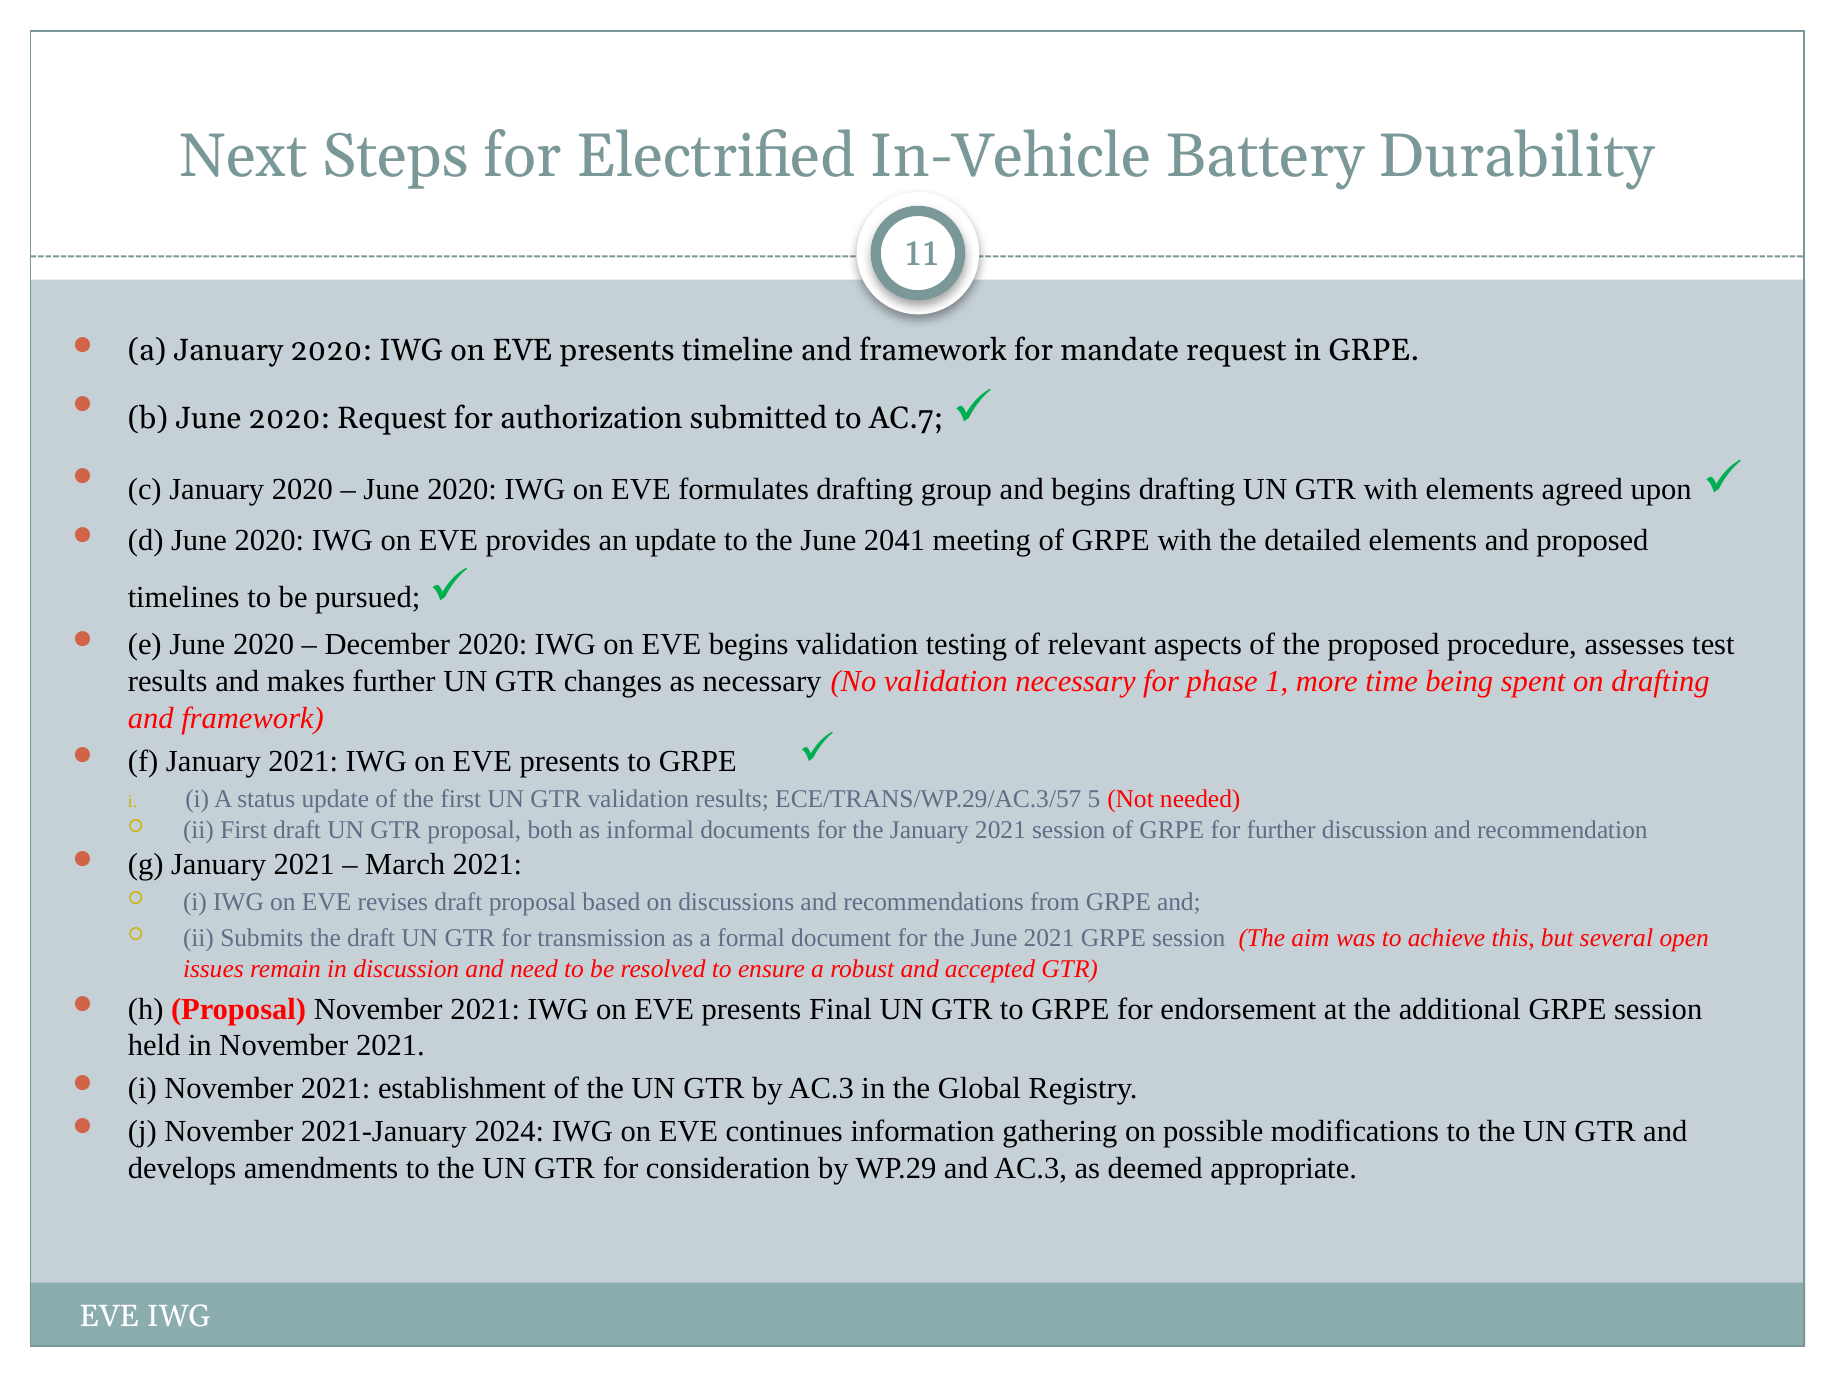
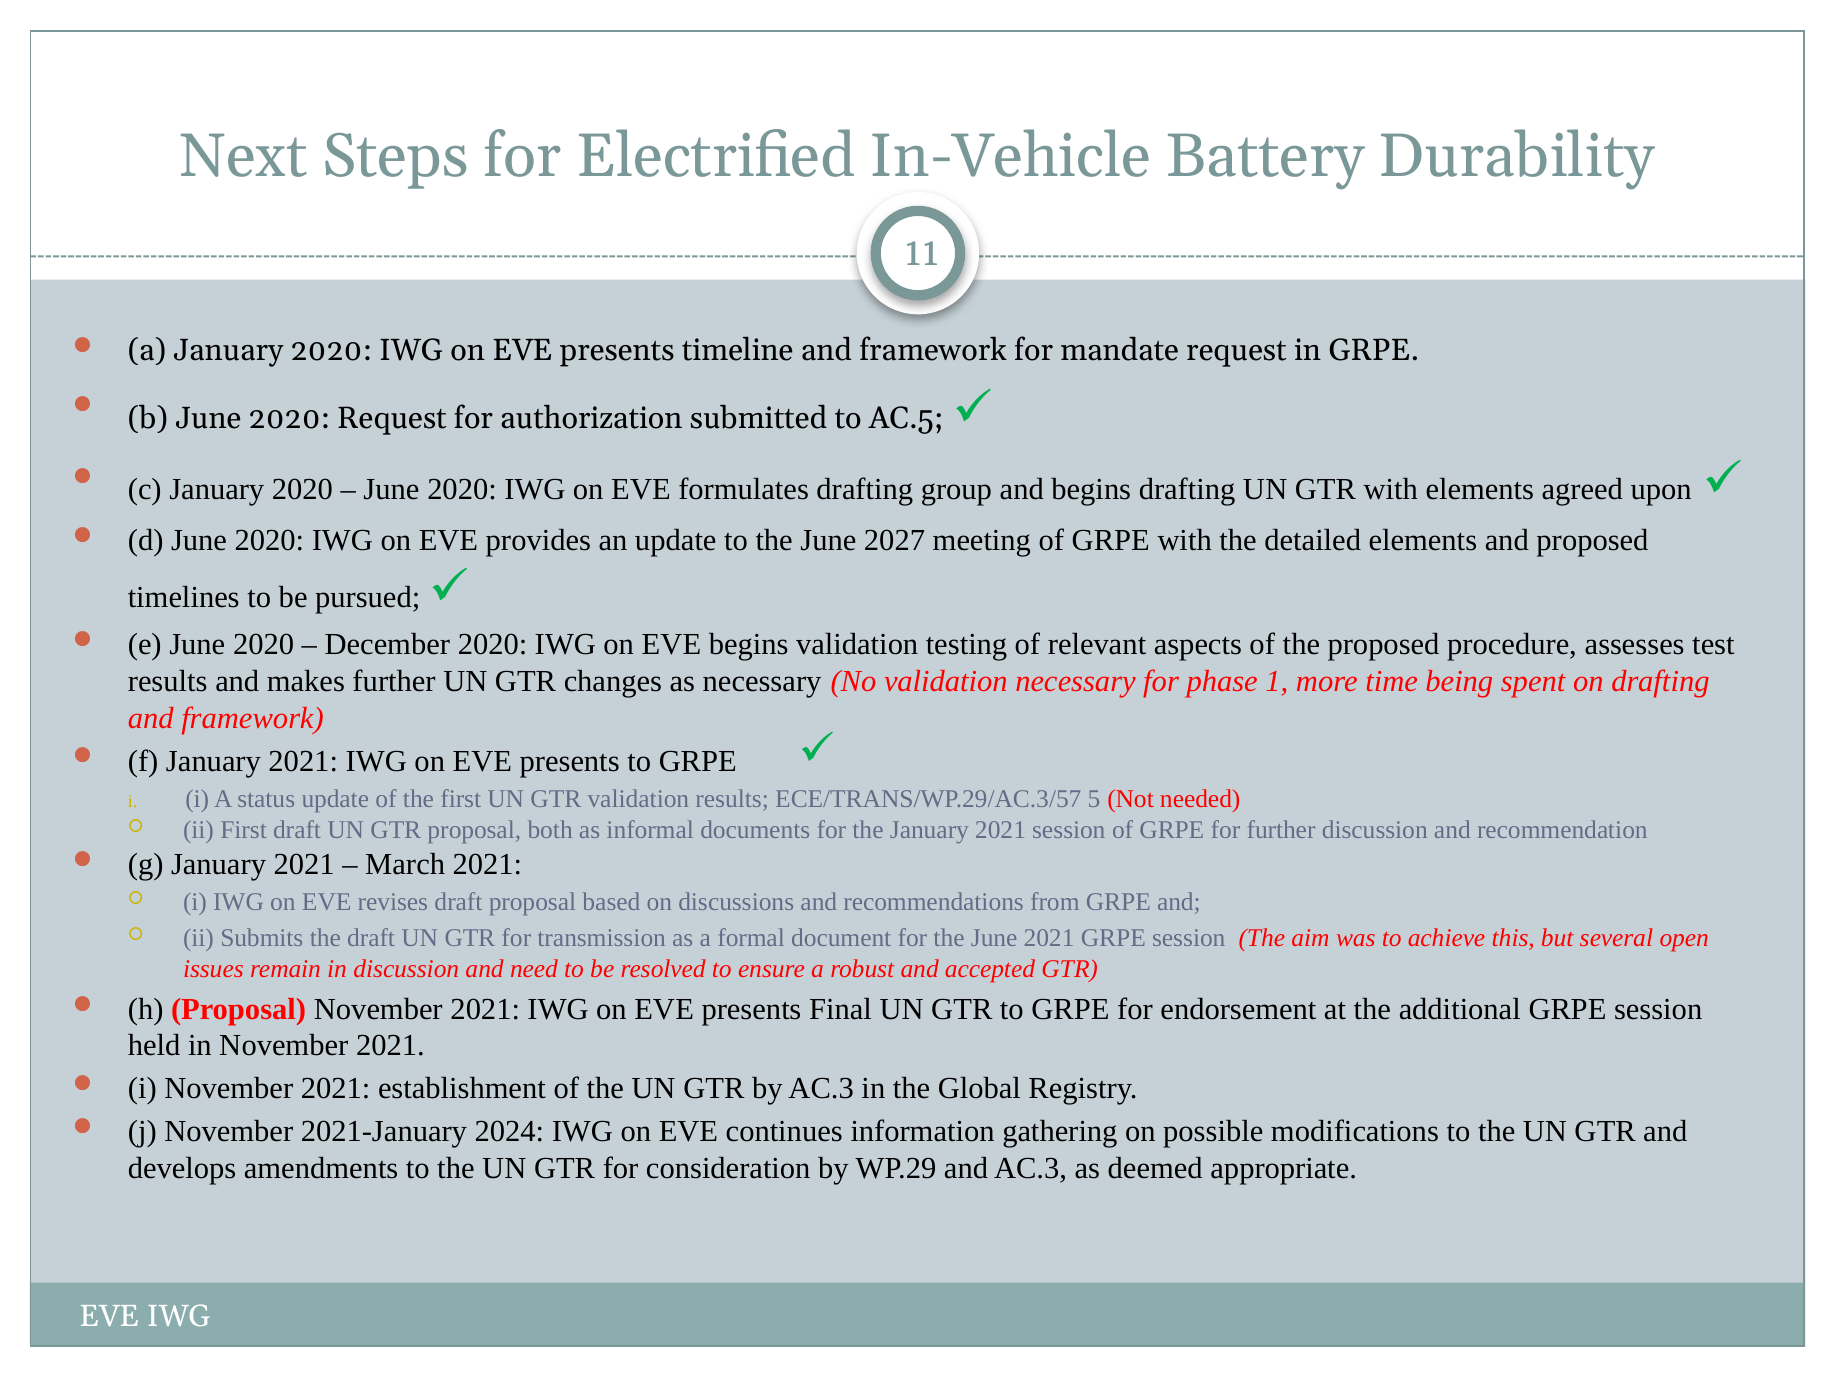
AC.7: AC.7 -> AC.5 (906, 418)
2041: 2041 -> 2027 (895, 541)
